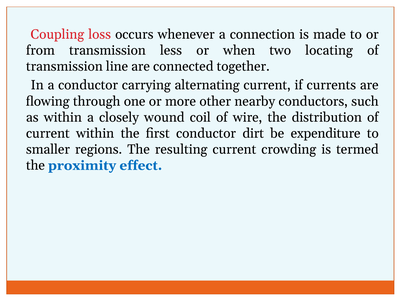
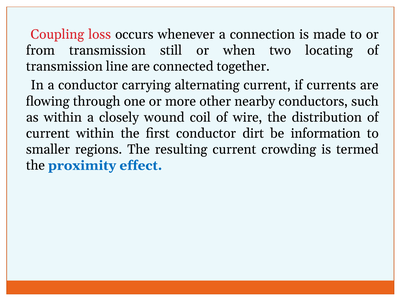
less: less -> still (171, 50)
expenditure: expenditure -> information (326, 133)
